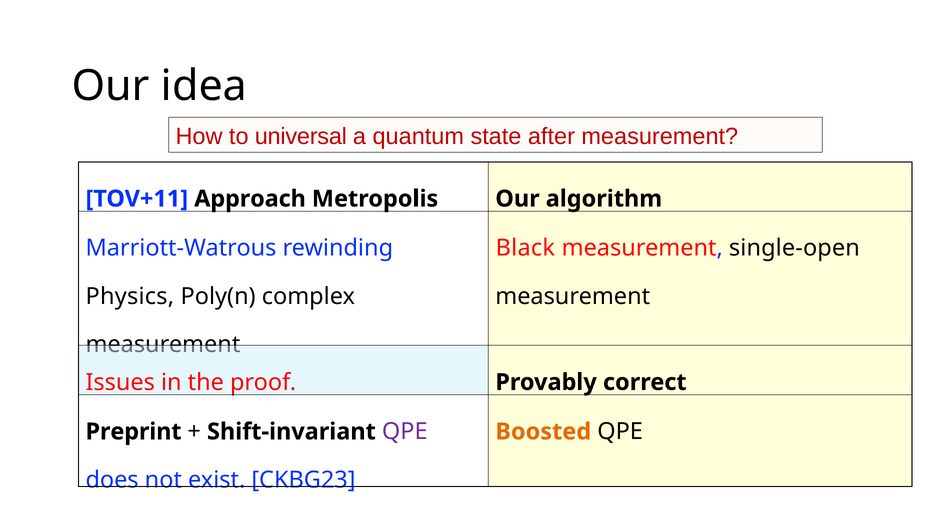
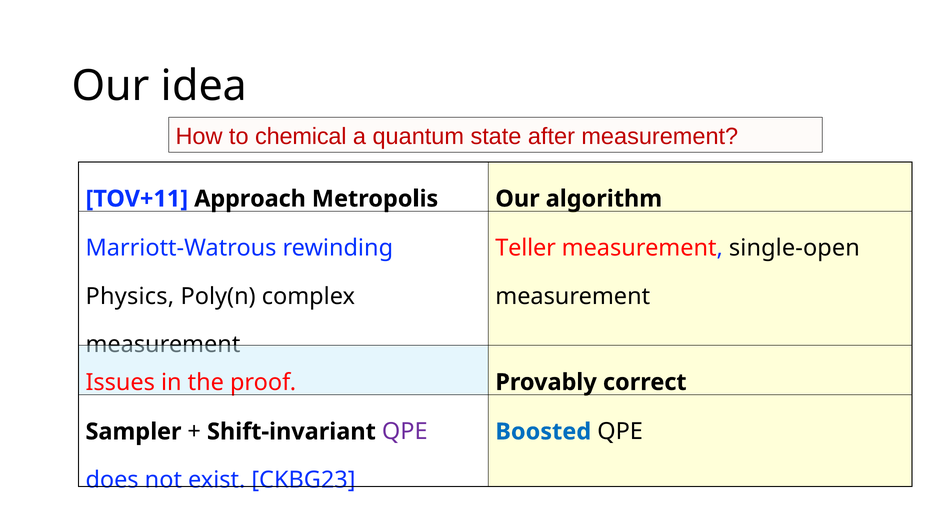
universal: universal -> chemical (301, 136)
Black: Black -> Teller (526, 248)
Preprint: Preprint -> Sampler (133, 431)
Boosted colour: orange -> blue (543, 431)
